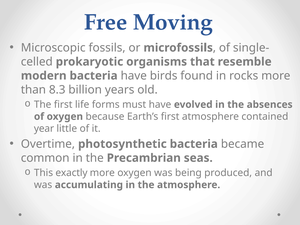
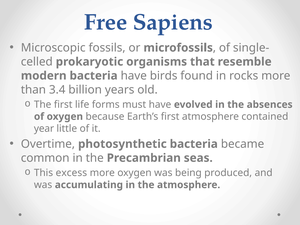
Moving: Moving -> Sapiens (173, 22)
8.3: 8.3 -> 3.4 (57, 90)
exactly: exactly -> excess (71, 173)
